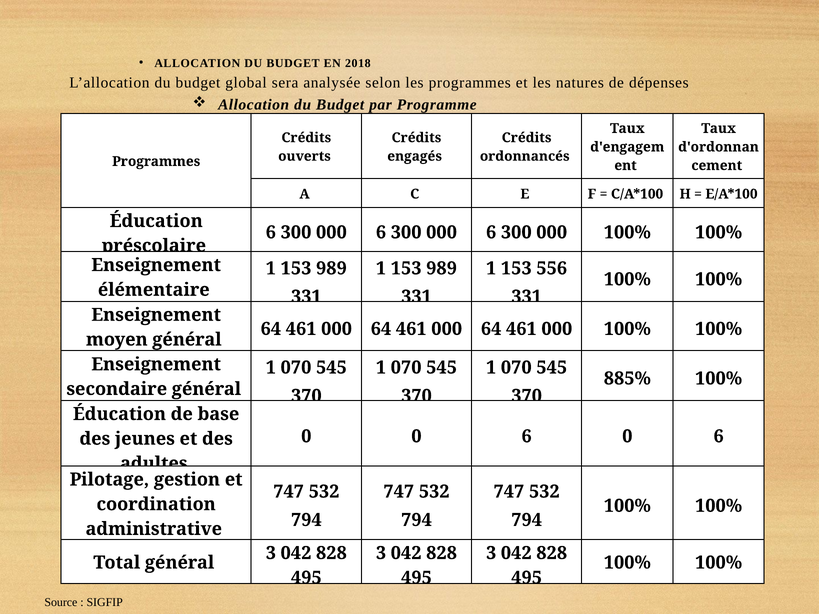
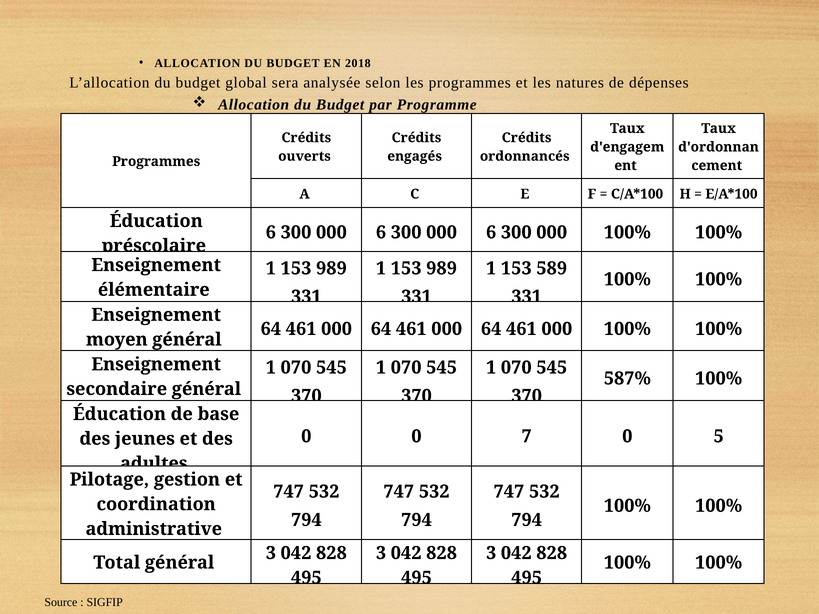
556: 556 -> 589 (552, 268)
885%: 885% -> 587% (627, 379)
0 0 6: 6 -> 7 (527, 436)
6: 6 -> 5 (719, 436)
